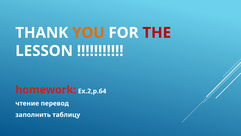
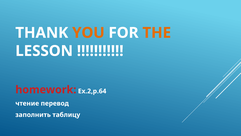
THE colour: red -> orange (157, 33)
